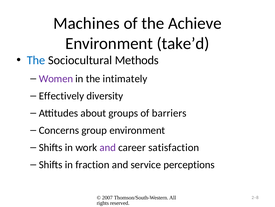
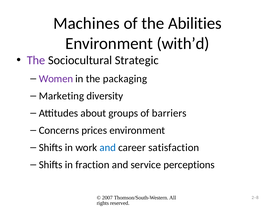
Achieve: Achieve -> Abilities (195, 23)
take’d: take’d -> with’d (183, 43)
The colour: blue -> purple (36, 60)
Methods: Methods -> Strategic (137, 60)
intimately: intimately -> packaging (125, 79)
Effectively: Effectively -> Marketing (61, 96)
group: group -> prices (94, 130)
and colour: purple -> blue (108, 147)
